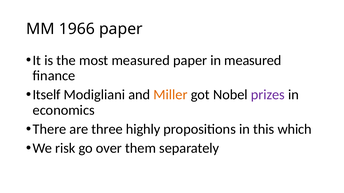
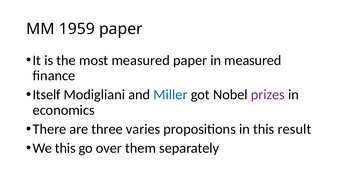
1966: 1966 -> 1959 (77, 29)
Miller colour: orange -> blue (170, 95)
highly: highly -> varies (143, 129)
which: which -> result (294, 129)
We risk: risk -> this (65, 149)
